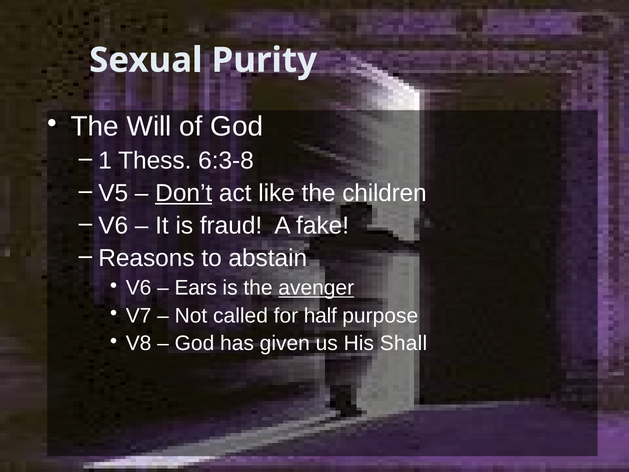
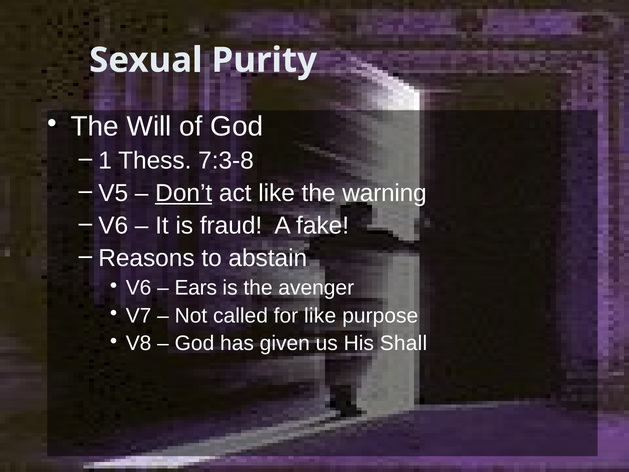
6:3-8: 6:3-8 -> 7:3-8 (226, 161)
children: children -> warning (384, 193)
avenger underline: present -> none (316, 288)
for half: half -> like (320, 316)
